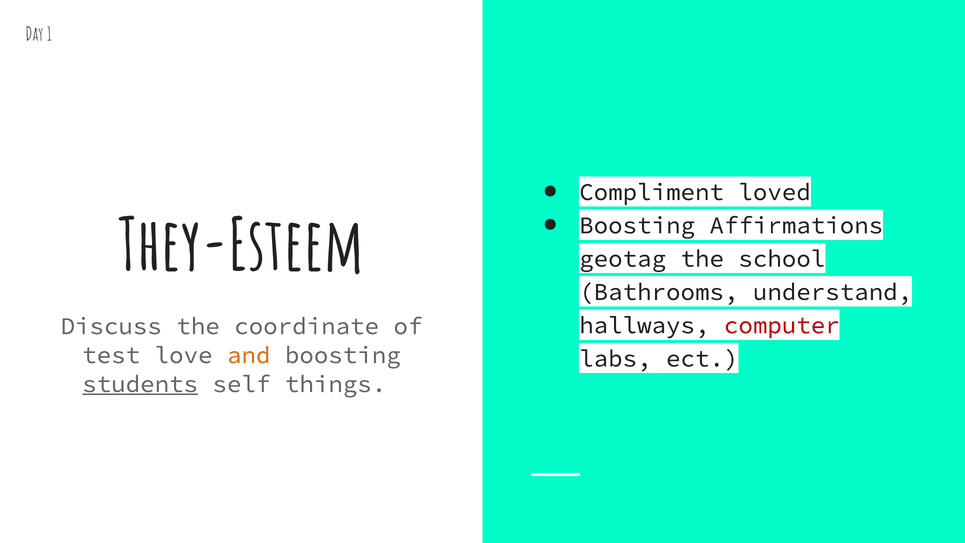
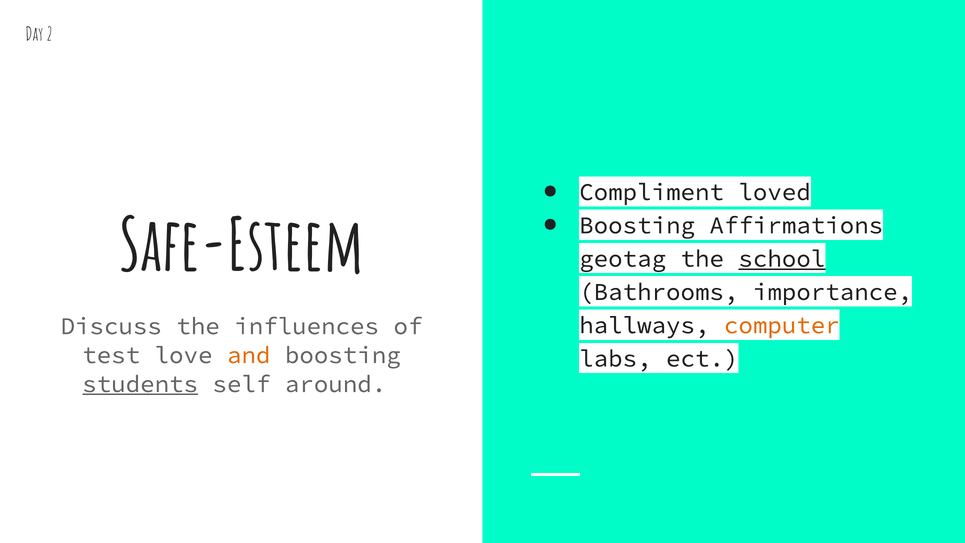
1: 1 -> 2 (50, 35)
They-Esteem: They-Esteem -> Safe-Esteem (242, 247)
school underline: none -> present (782, 259)
understand: understand -> importance (833, 292)
computer colour: red -> orange (782, 325)
coordinate: coordinate -> influences (307, 326)
things: things -> around (336, 384)
